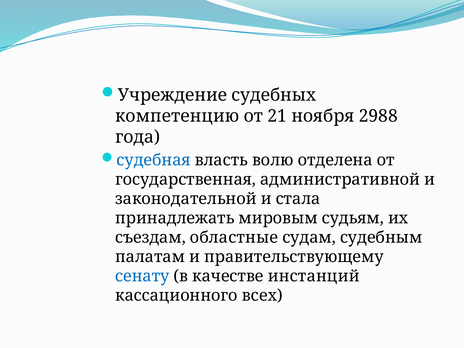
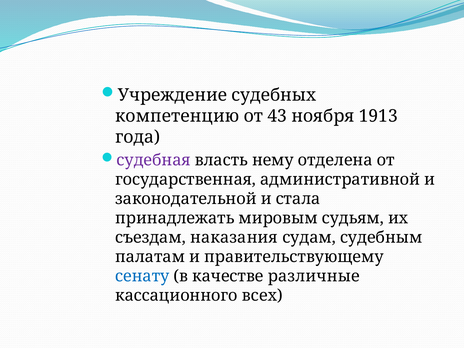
21: 21 -> 43 (277, 116)
2988: 2988 -> 1913 (378, 116)
судебная colour: blue -> purple (154, 160)
волю: волю -> нему (273, 160)
областные: областные -> наказания (234, 238)
инстанций: инстанций -> различные (314, 276)
